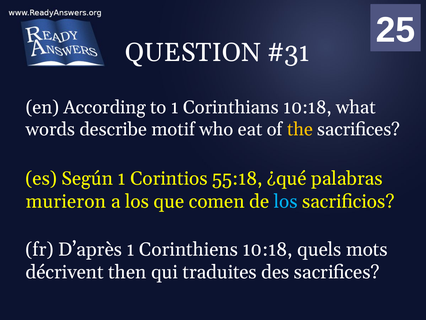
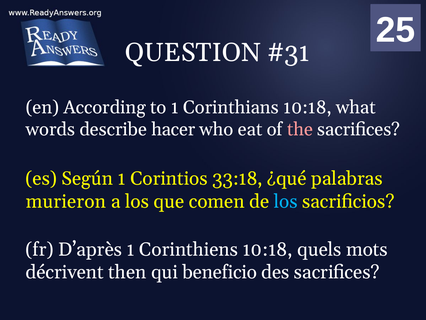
motif: motif -> hacer (173, 129)
the colour: yellow -> pink (300, 129)
55:18: 55:18 -> 33:18 (237, 178)
traduites: traduites -> beneficio (220, 272)
